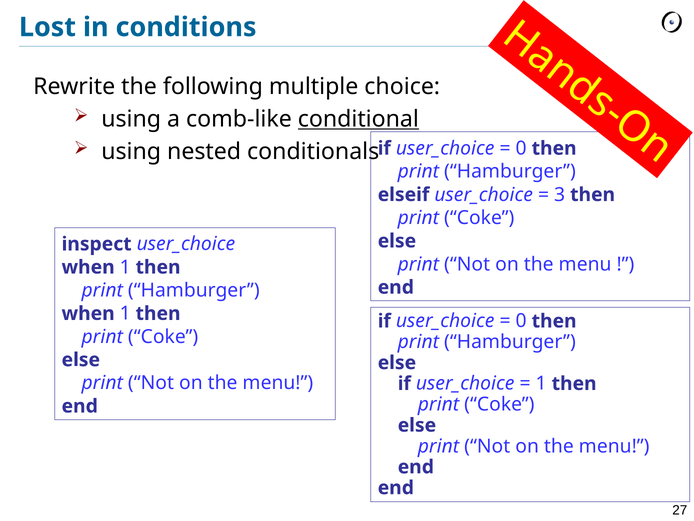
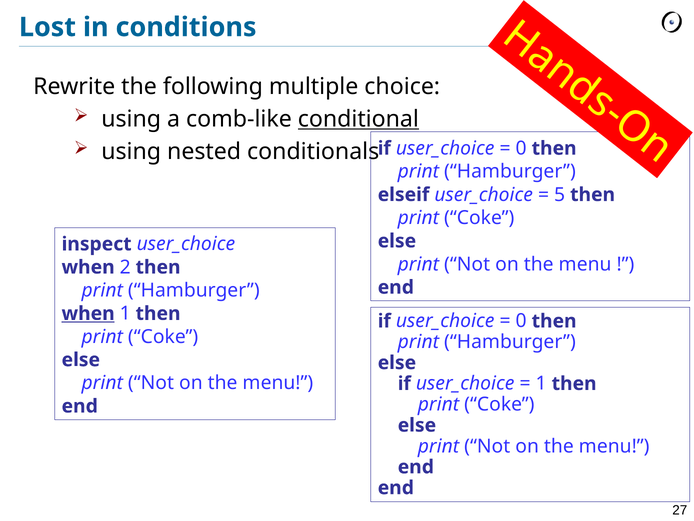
3: 3 -> 5 (560, 194)
1: 1 -> 2 (125, 267)
when underline: none -> present (88, 313)
